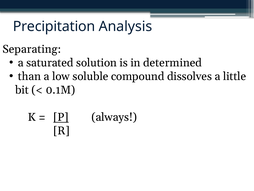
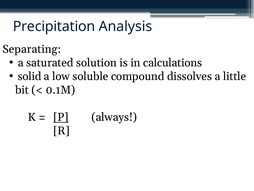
determined: determined -> calculations (173, 63)
than: than -> solid (30, 76)
